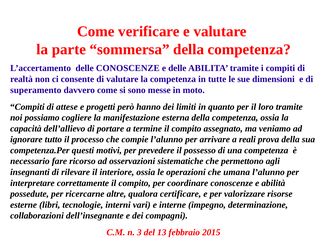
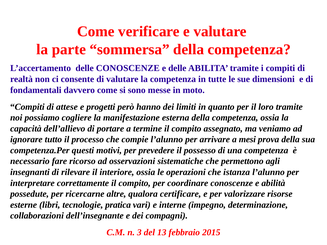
superamento: superamento -> fondamentali (36, 90)
reali: reali -> mesi (247, 140)
umana: umana -> istanza (237, 172)
interni: interni -> pratica (118, 205)
